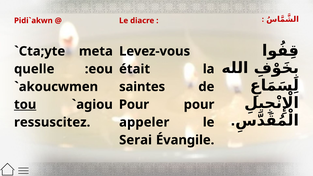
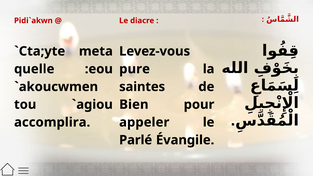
était: était -> pure (135, 69)
tou underline: present -> none (25, 105)
Pour: Pour -> Bien (134, 105)
ressuscitez: ressuscitez -> accomplira (52, 122)
Serai: Serai -> Parlé (136, 140)
